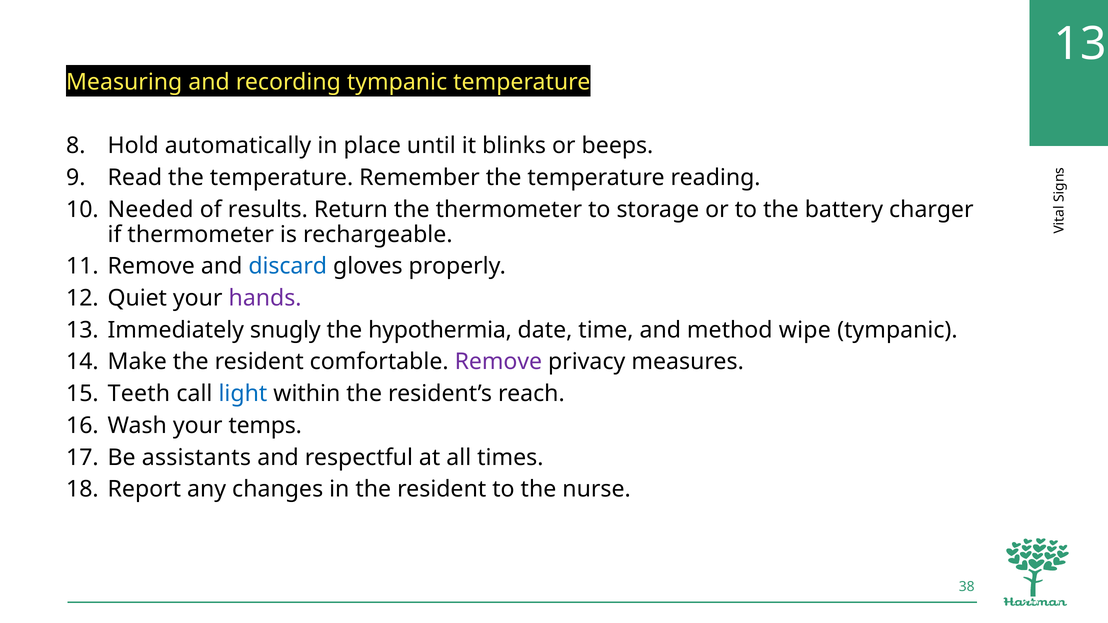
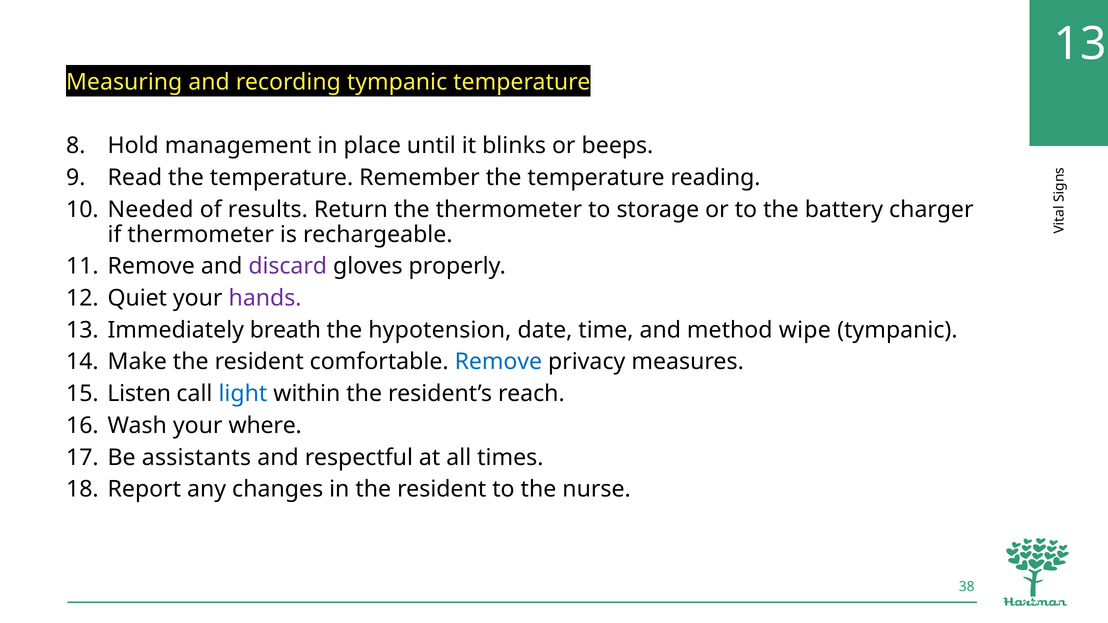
automatically: automatically -> management (238, 146)
discard colour: blue -> purple (288, 266)
snugly: snugly -> breath (285, 330)
hypothermia: hypothermia -> hypotension (440, 330)
Remove colour: purple -> blue (498, 362)
Teeth: Teeth -> Listen (139, 394)
temps: temps -> where (265, 426)
